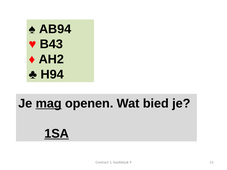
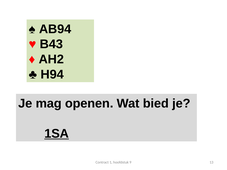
mag underline: present -> none (49, 104)
